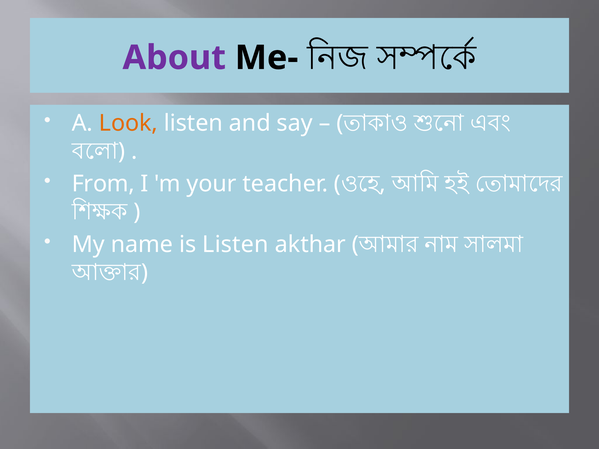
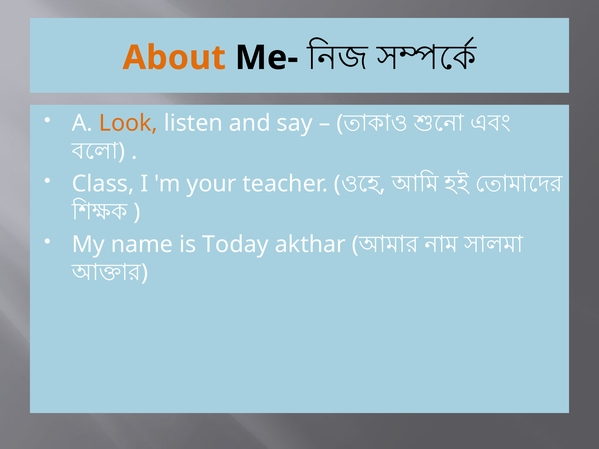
About colour: purple -> orange (174, 58)
From: From -> Class (103, 184)
is Listen: Listen -> Today (236, 245)
